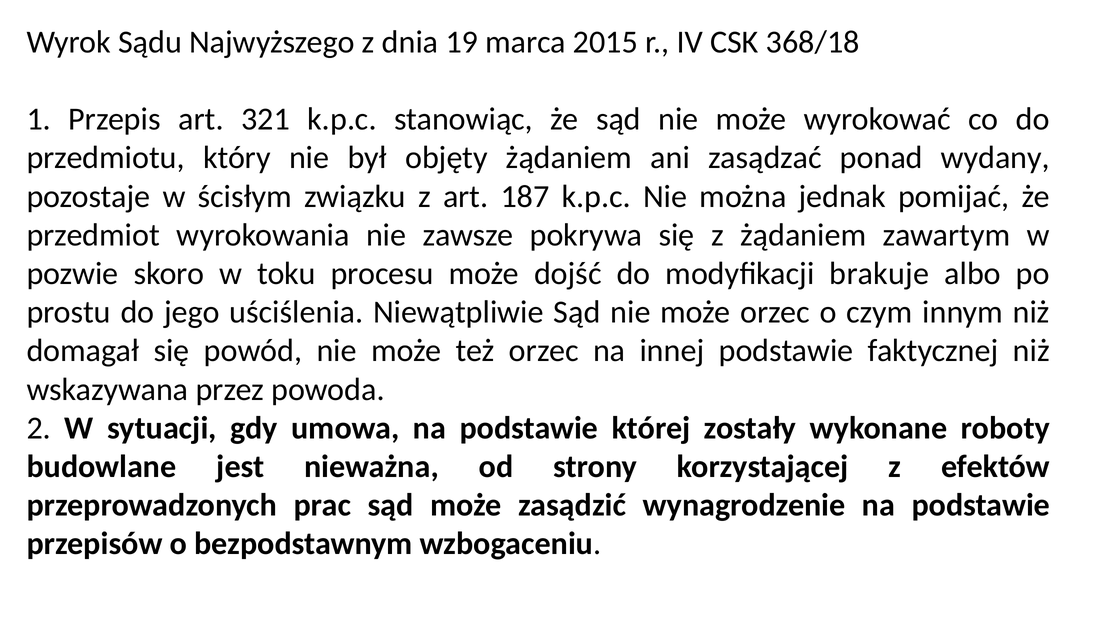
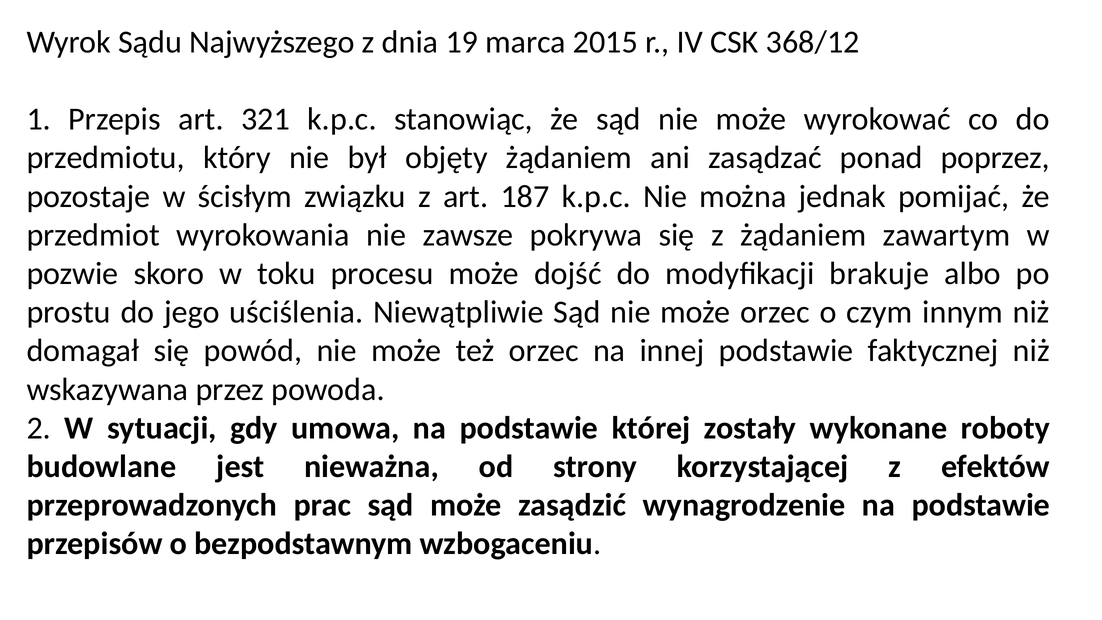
368/18: 368/18 -> 368/12 (813, 42)
wydany: wydany -> poprzez (995, 158)
